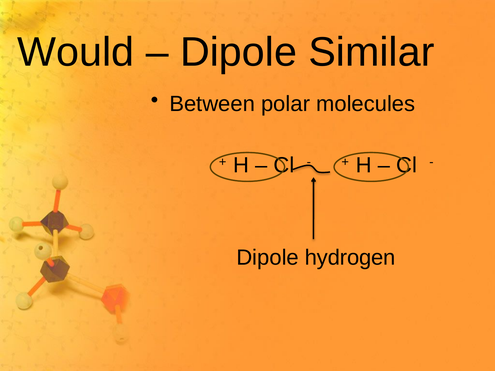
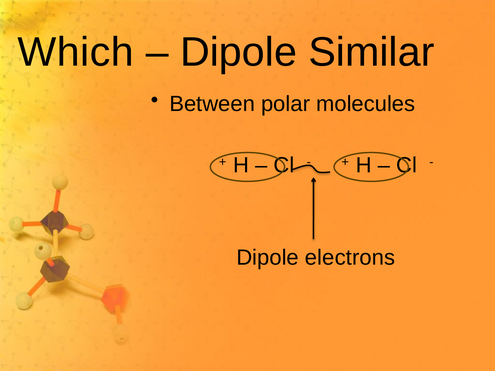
Would: Would -> Which (76, 52)
hydrogen: hydrogen -> electrons (350, 258)
